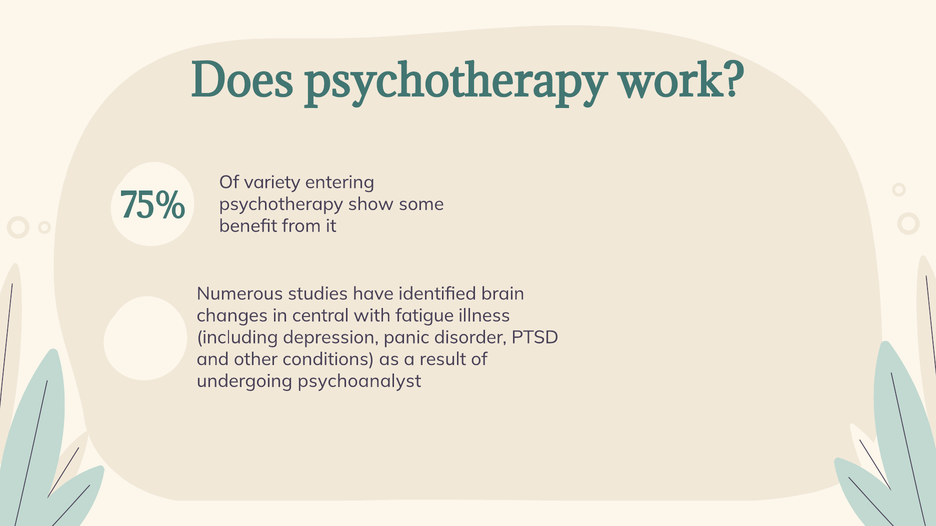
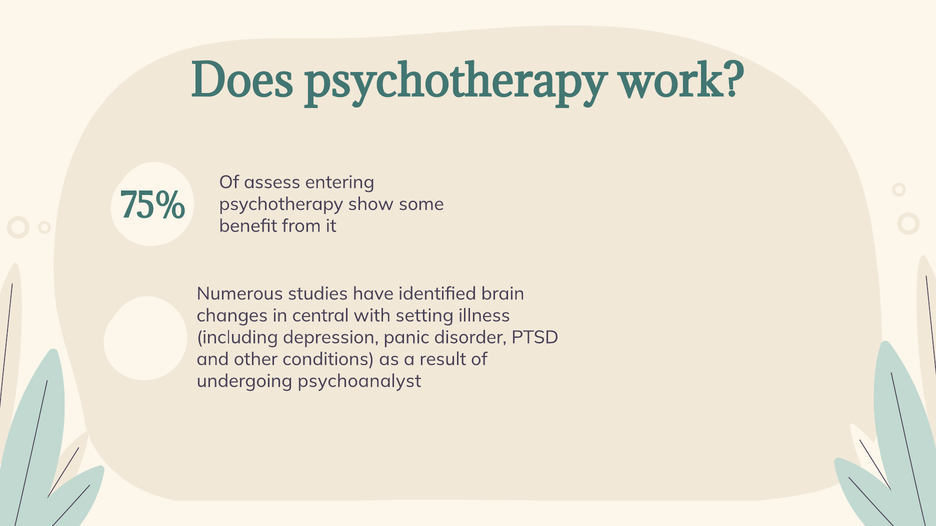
variety: variety -> assess (272, 182)
fatigue: fatigue -> setting (425, 316)
